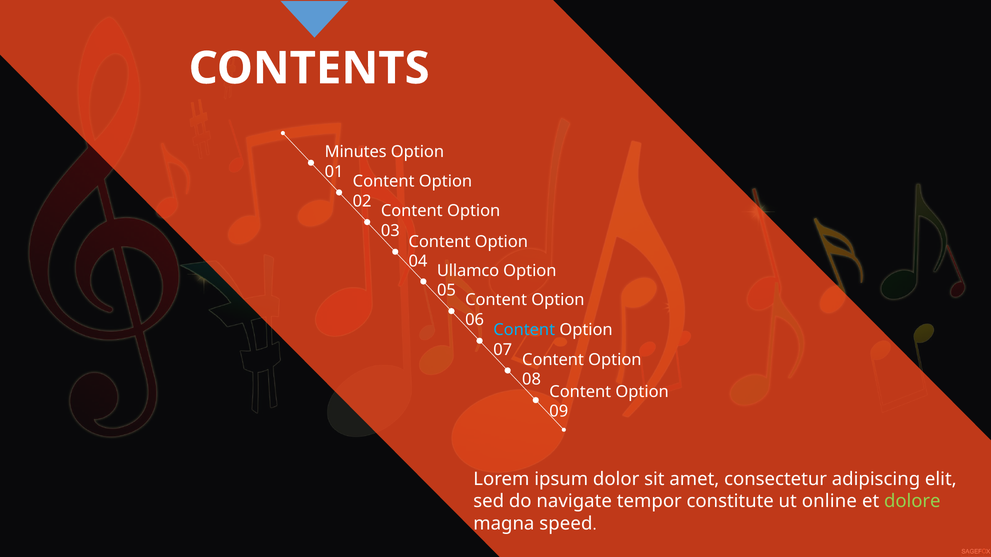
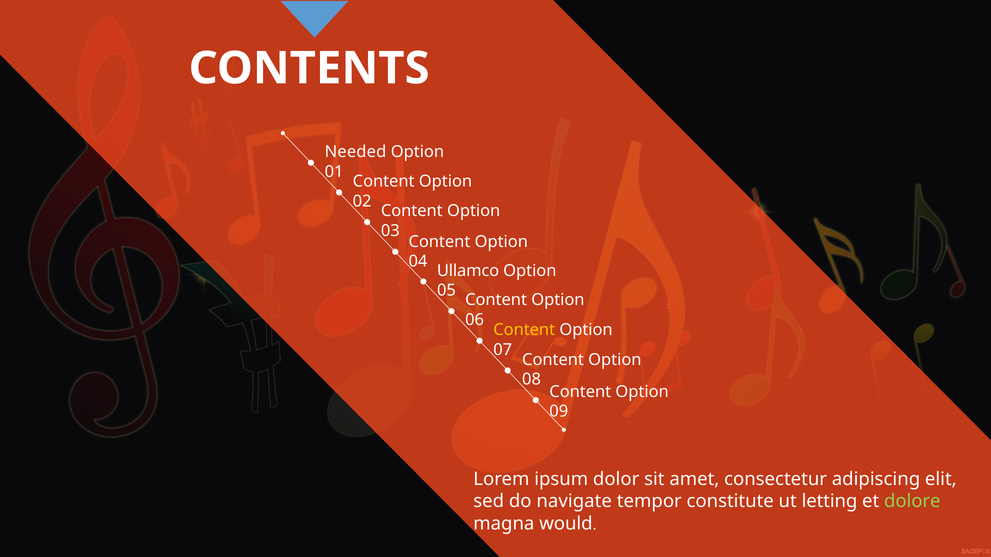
Minutes: Minutes -> Needed (355, 152)
Content colour: light blue -> yellow (524, 330)
online: online -> letting (830, 502)
speed: speed -> would (566, 524)
